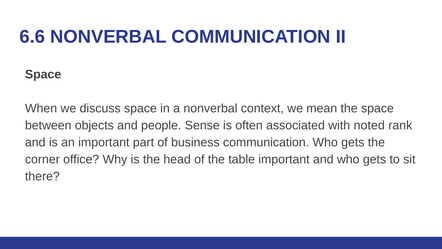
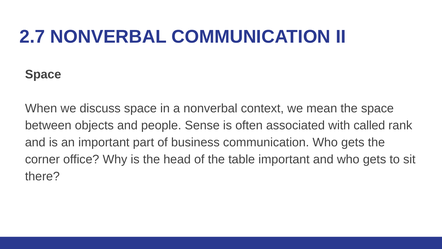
6.6: 6.6 -> 2.7 (32, 37)
noted: noted -> called (369, 125)
